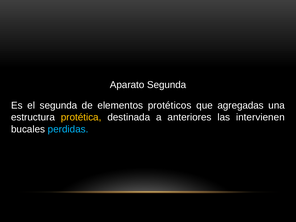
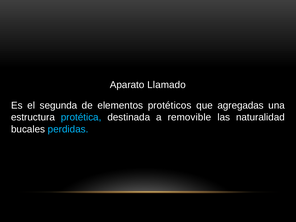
Aparato Segunda: Segunda -> Llamado (167, 85)
protética colour: yellow -> light blue (81, 117)
anteriores: anteriores -> removible (189, 117)
intervienen: intervienen -> naturalidad (260, 117)
